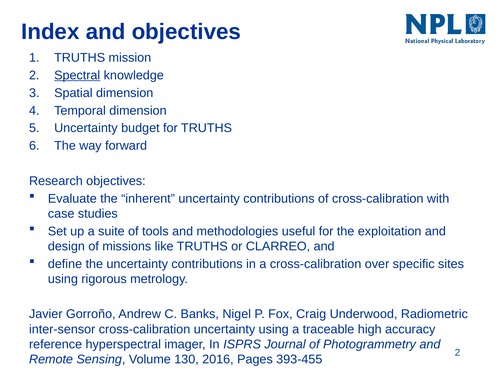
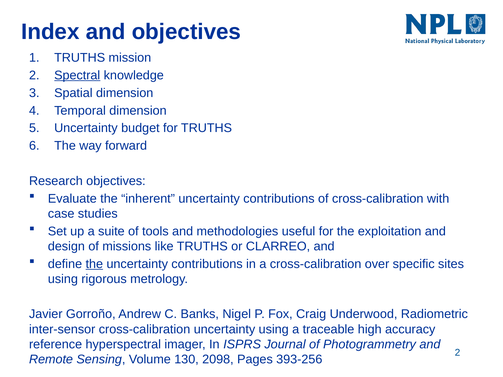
the underline: none -> present (94, 264)
2016: 2016 -> 2098 (218, 360)
393-455: 393-455 -> 393-256 (299, 360)
